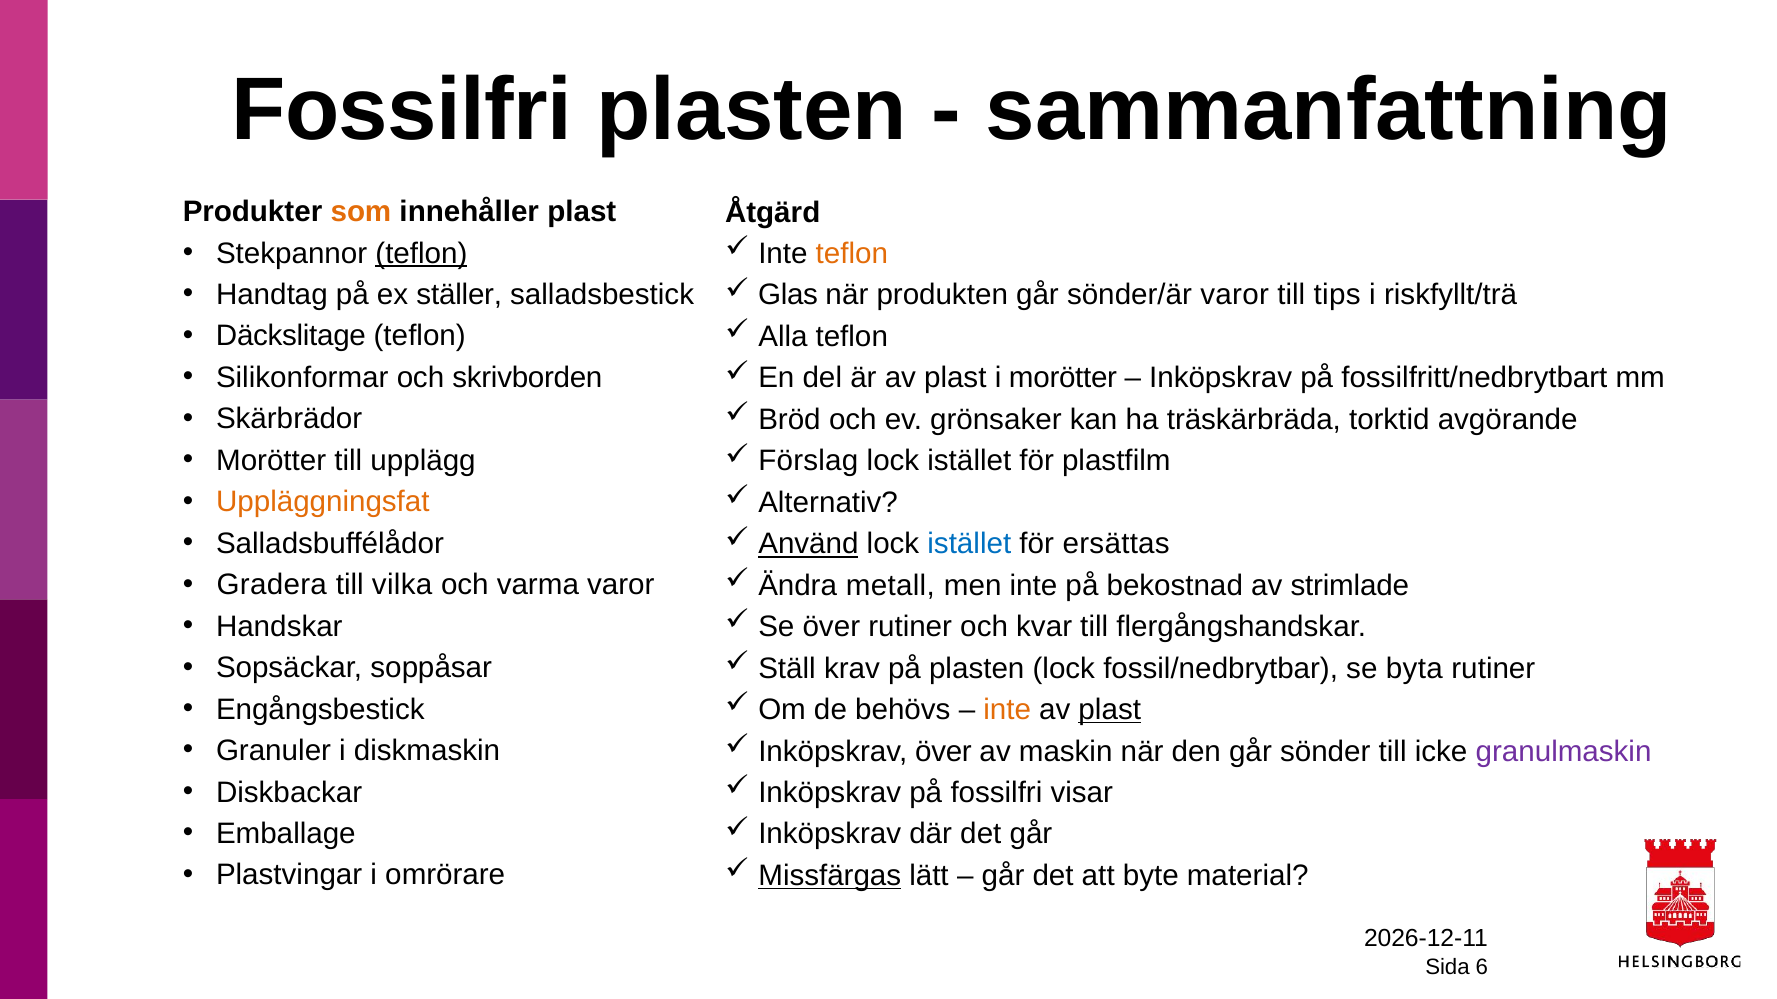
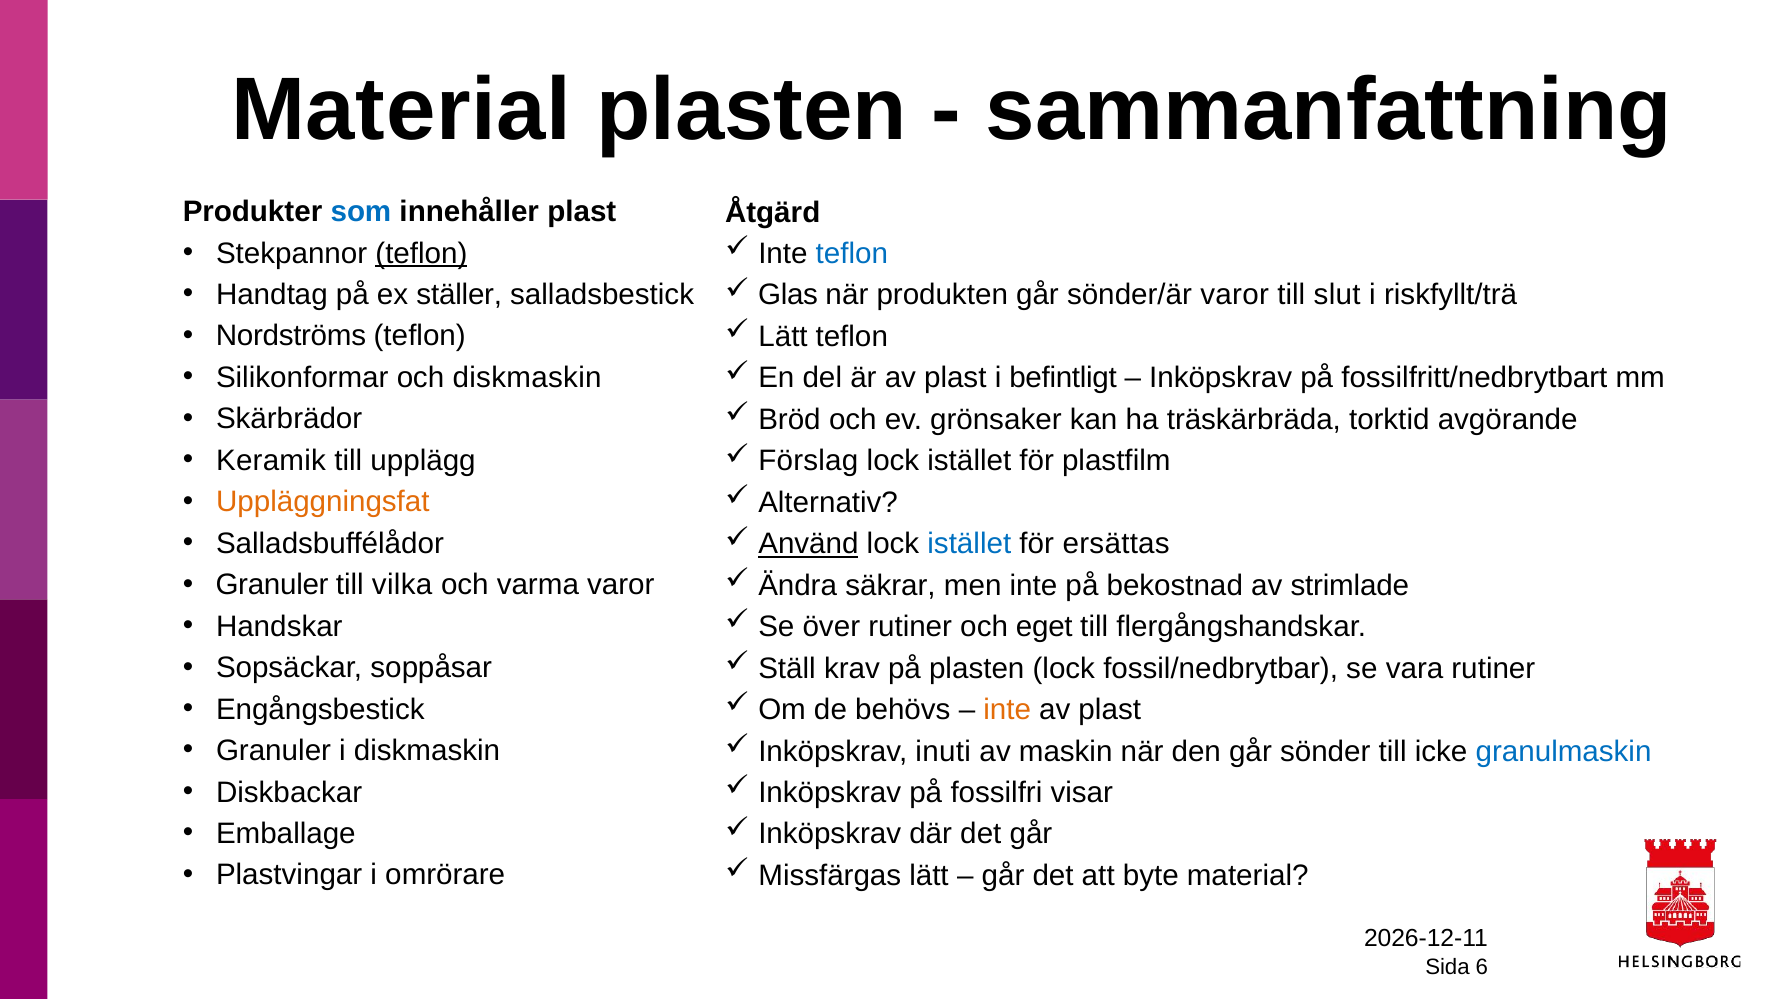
Fossilfri: Fossilfri -> Material (401, 111)
som colour: orange -> blue (361, 212)
teflon colour: orange -> blue (852, 254)
tips: tips -> slut (1337, 295)
Däckslitage: Däckslitage -> Nordströms (291, 336)
Alla: Alla -> Lätt (783, 337)
och skrivborden: skrivborden -> diskmaskin (527, 378)
i morötter: morötter -> befintligt (1063, 378)
Morötter: Morötter -> Keramik (271, 461)
Gradera: Gradera -> Granuler (272, 585)
metall: metall -> säkrar (890, 586)
kvar: kvar -> eget (1044, 627)
byta: byta -> vara (1415, 669)
plast underline: present -> none (1110, 710)
Inköpskrav över: över -> inuti (943, 752)
granulmaskin colour: purple -> blue (1564, 752)
Missfärgas underline: present -> none (830, 876)
